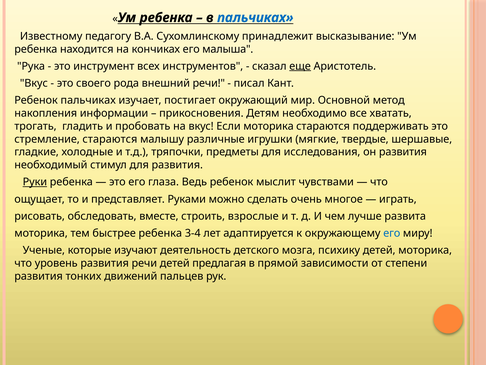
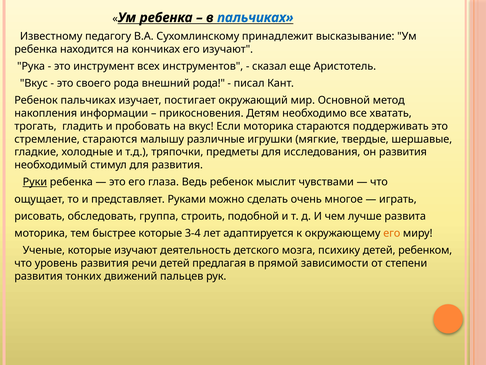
его малыша: малыша -> изучают (228, 49)
еще underline: present -> none (300, 66)
внешний речи: речи -> рода (209, 83)
вместе: вместе -> группа (159, 216)
взрослые: взрослые -> подобной (253, 216)
быстрее ребенка: ребенка -> которые (160, 233)
его colour: blue -> orange (392, 233)
детей моторика: моторика -> ребенком (425, 250)
